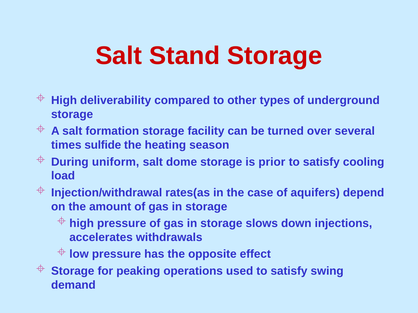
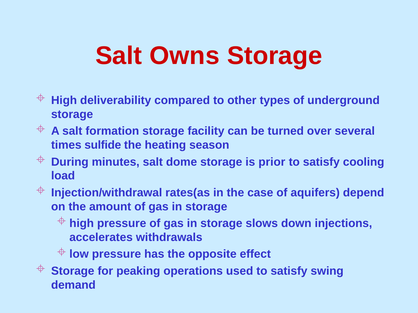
Stand: Stand -> Owns (185, 56)
uniform: uniform -> minutes (116, 162)
